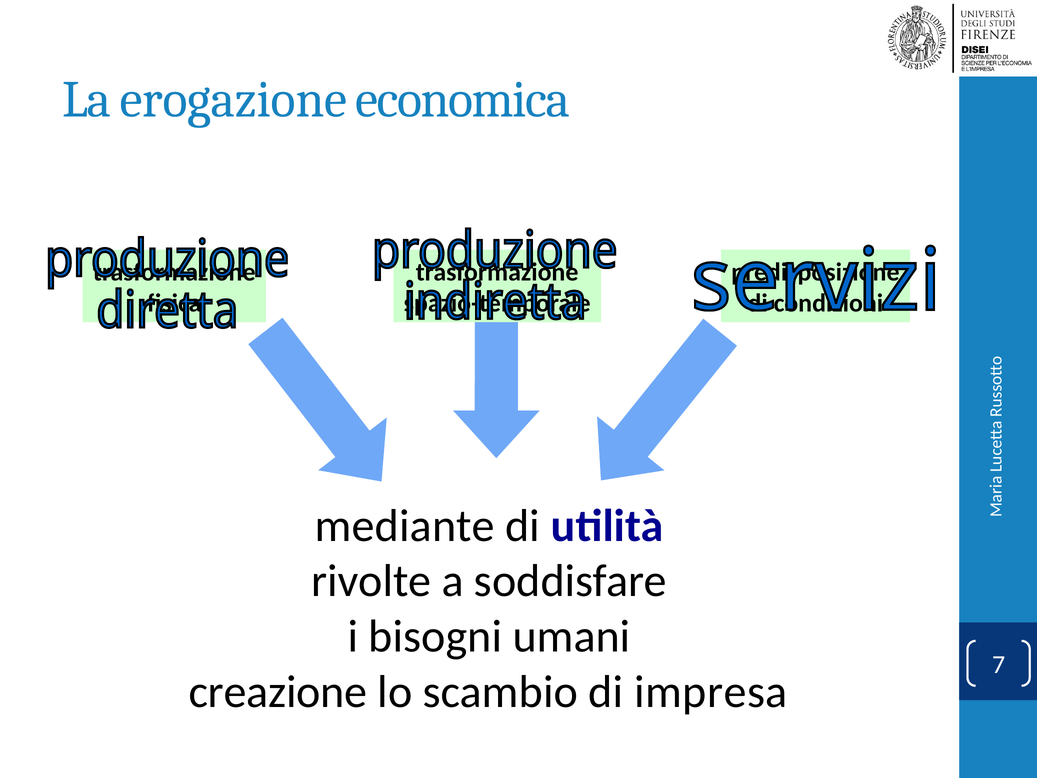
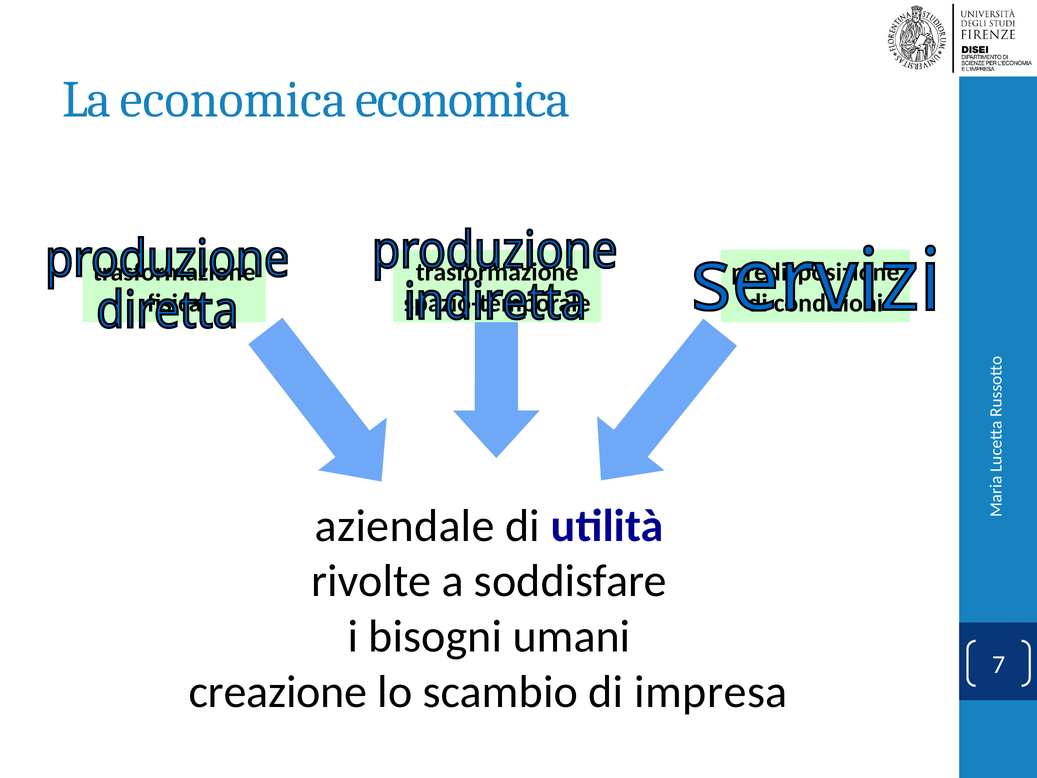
La erogazione: erogazione -> economica (233, 100)
mediante: mediante -> aziendale (405, 526)
